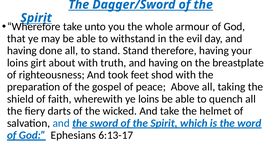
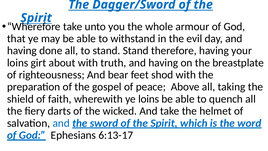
took: took -> bear (118, 75)
